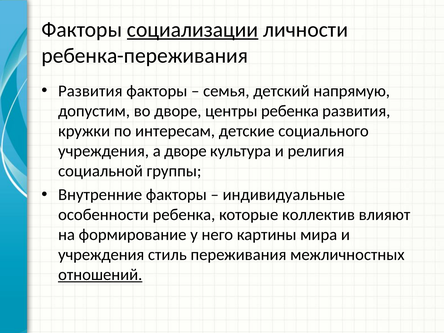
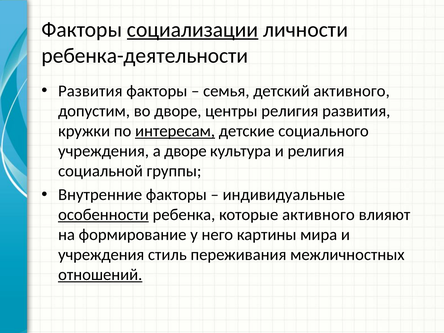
ребенка-переживания: ребенка-переживания -> ребенка-деятельности (145, 56)
детский напрямую: напрямую -> активного (352, 91)
центры ребенка: ребенка -> религия (290, 111)
интересам underline: none -> present (175, 131)
особенности underline: none -> present (103, 215)
которые коллектив: коллектив -> активного (318, 215)
